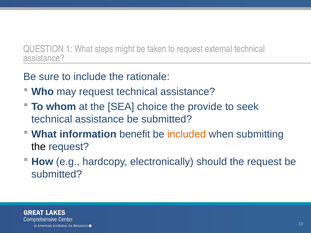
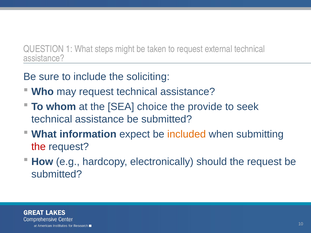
rationale: rationale -> soliciting (148, 77)
benefit: benefit -> expect (135, 134)
the colour: black -> red (39, 147)
